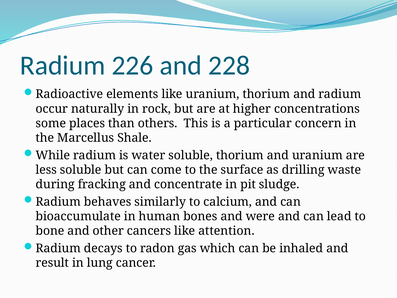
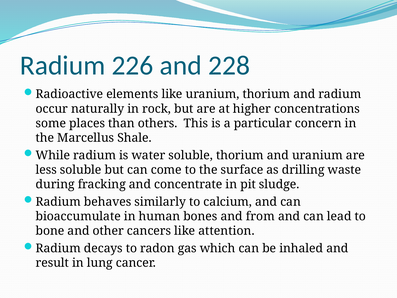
were: were -> from (260, 216)
